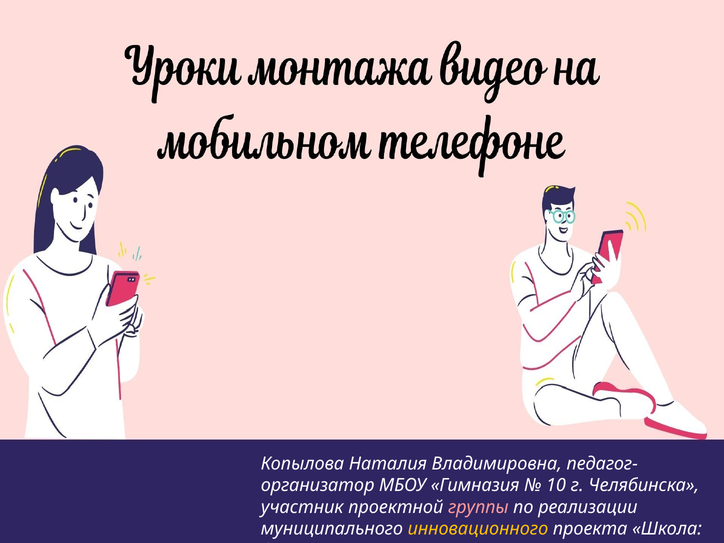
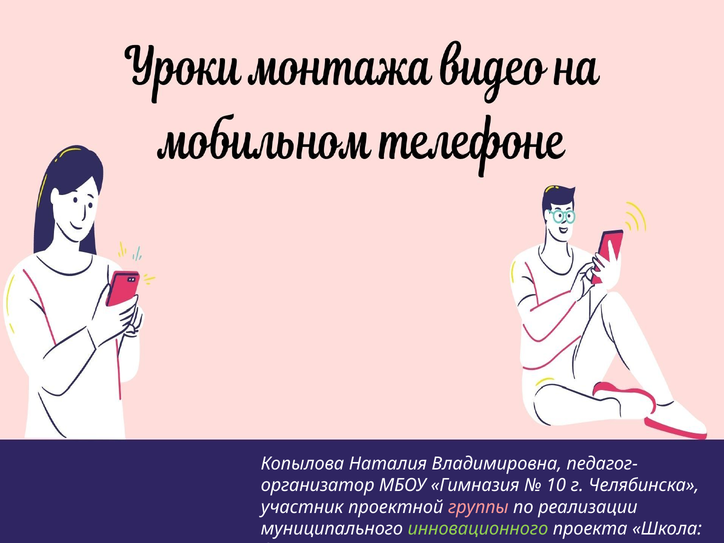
инновационного colour: yellow -> light green (478, 529)
